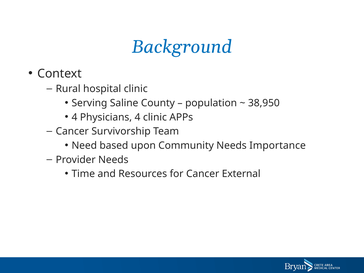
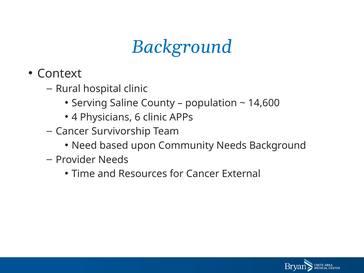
38,950: 38,950 -> 14,600 (264, 103)
Physicians 4: 4 -> 6 (137, 117)
Needs Importance: Importance -> Background (278, 146)
